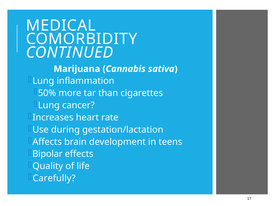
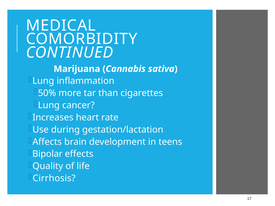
Carefully: Carefully -> Cirrhosis (54, 179)
